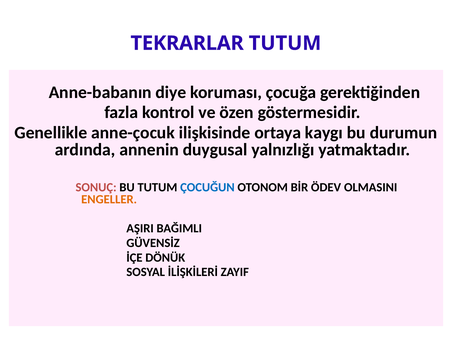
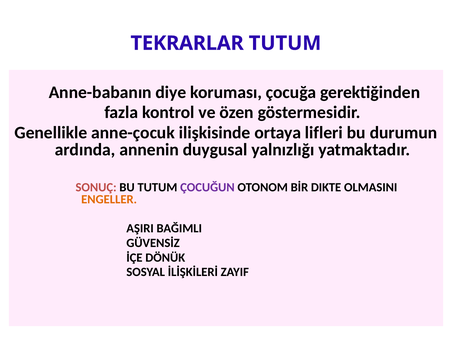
kaygı: kaygı -> lifleri (324, 133)
ÇOCUĞUN colour: blue -> purple (207, 187)
ÖDEV: ÖDEV -> DIKTE (326, 187)
